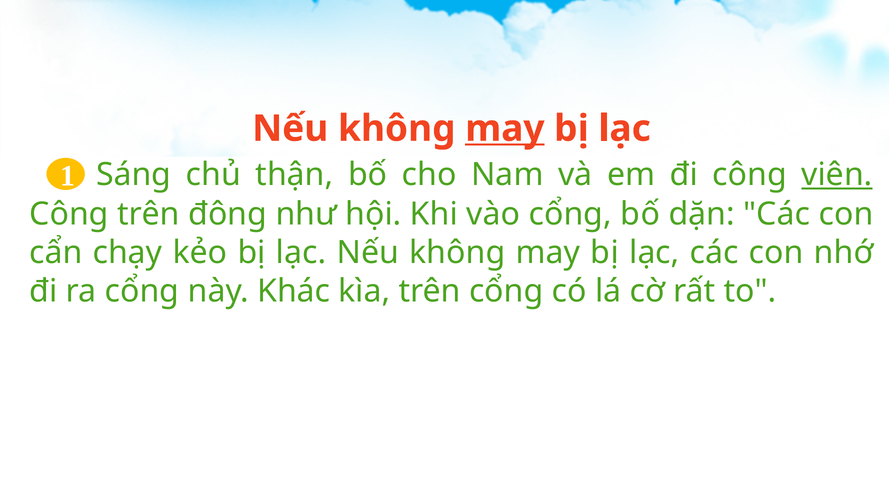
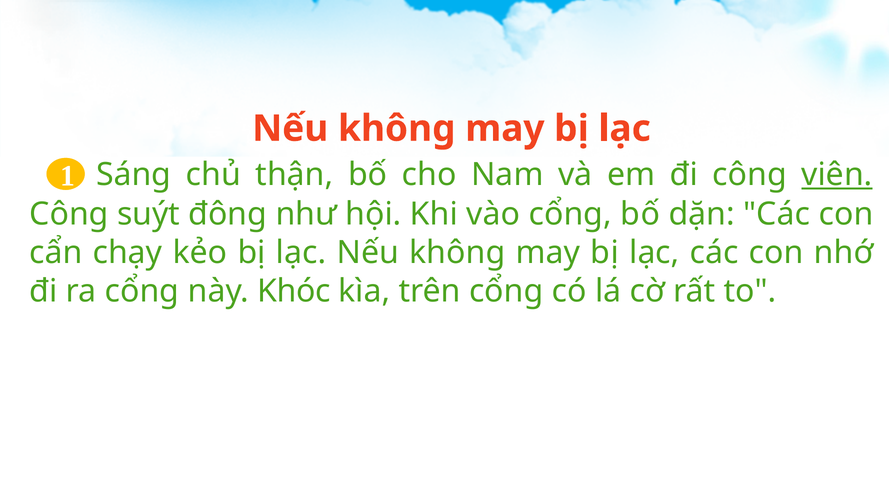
may underline: present -> none (505, 129)
Công trên: trên -> suýt (149, 214)
Khác: Khác -> Khóc (294, 291)
